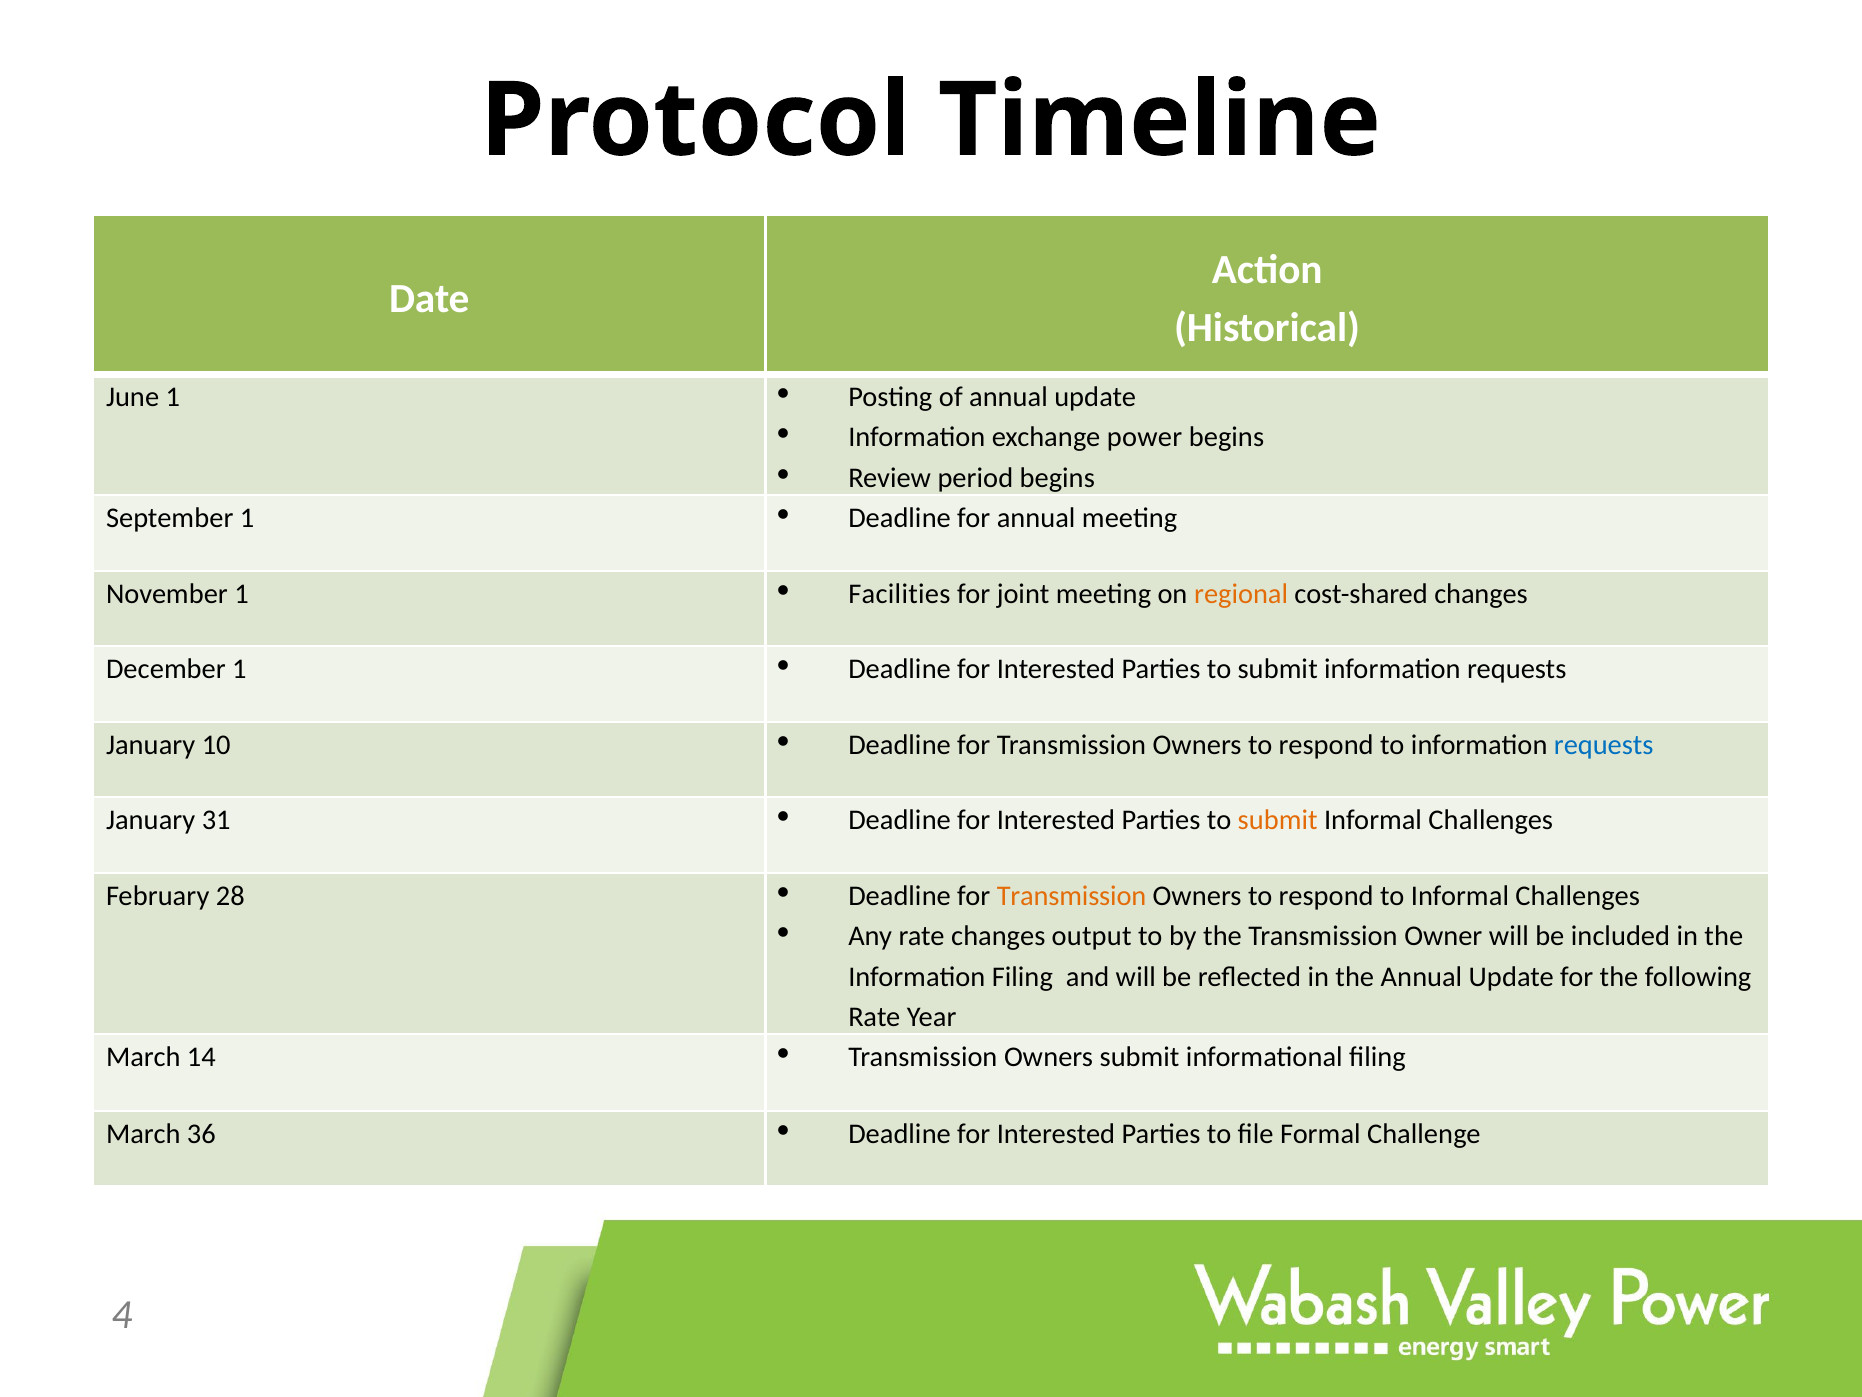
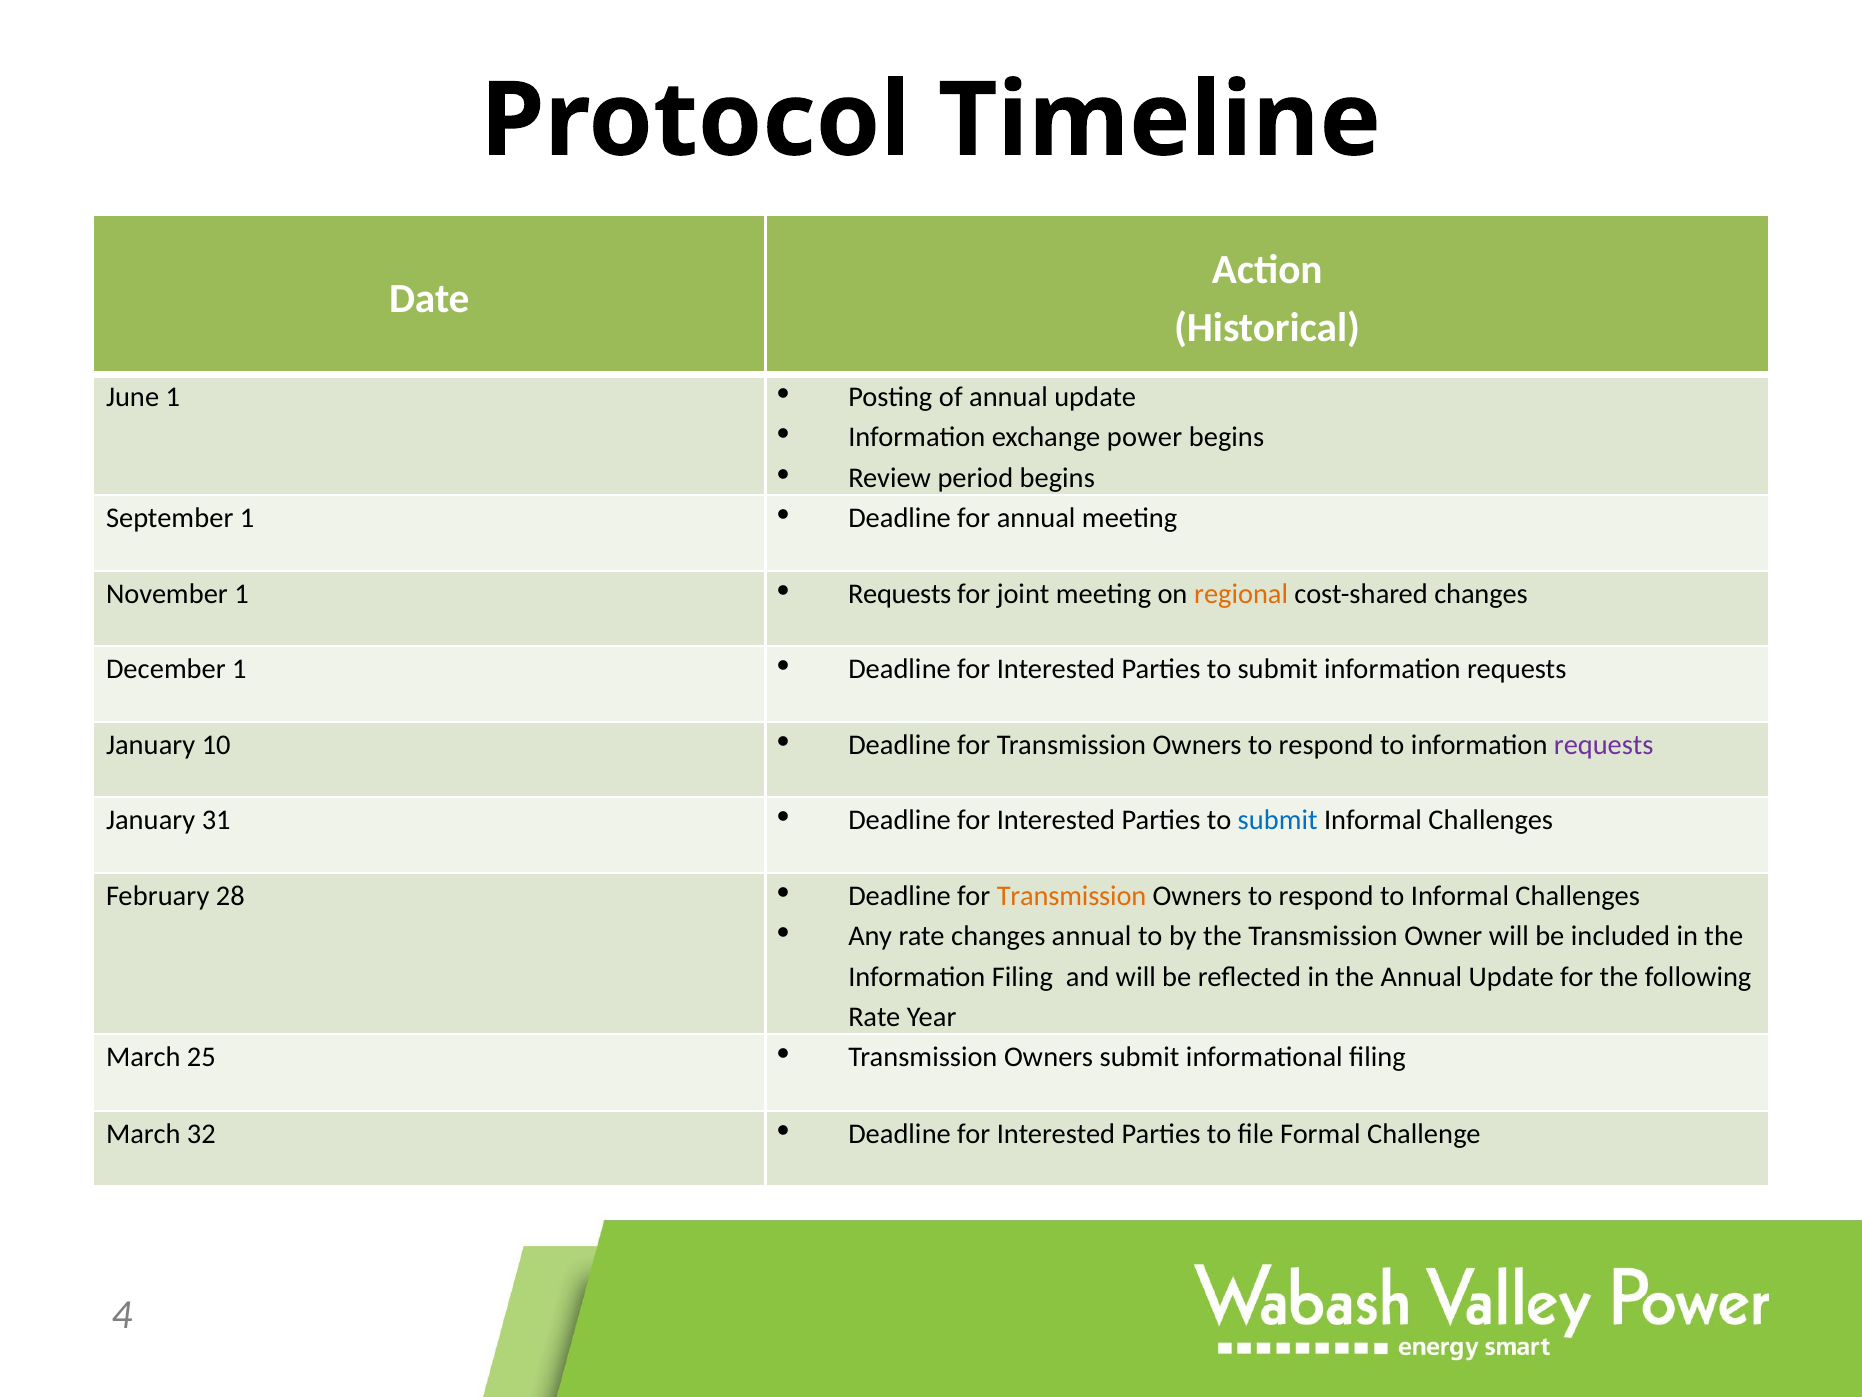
Facilities: Facilities -> Requests (900, 594)
requests colour: blue -> purple (1604, 745)
submit colour: orange -> blue (1278, 820)
changes output: output -> annual (1092, 936)
14: 14 -> 25 (201, 1057)
36: 36 -> 32 (201, 1133)
